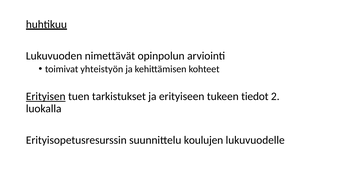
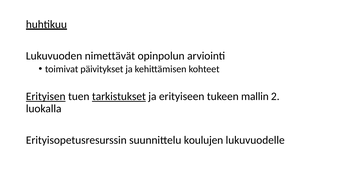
yhteistyön: yhteistyön -> päivitykset (102, 69)
tarkistukset underline: none -> present (119, 97)
tiedot: tiedot -> mallin (255, 97)
